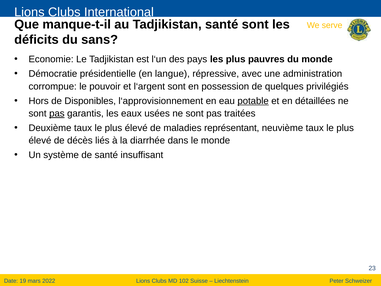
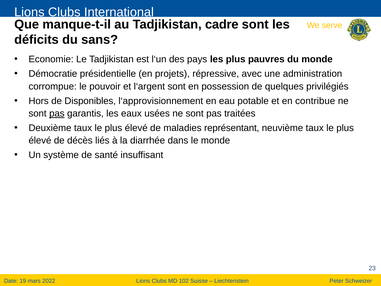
Tadjikistan santé: santé -> cadre (222, 24)
langue: langue -> projets (172, 74)
potable underline: present -> none (253, 101)
détaillées: détaillées -> contribue (315, 101)
